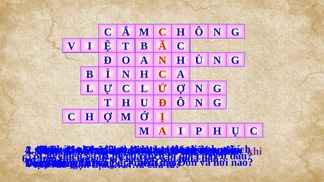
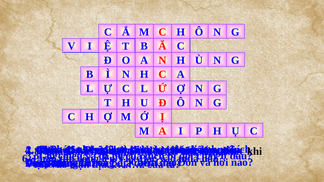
khi colour: purple -> black (255, 152)
